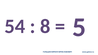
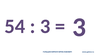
8: 8 -> 3 (45, 26)
5: 5 -> 3 (79, 27)
